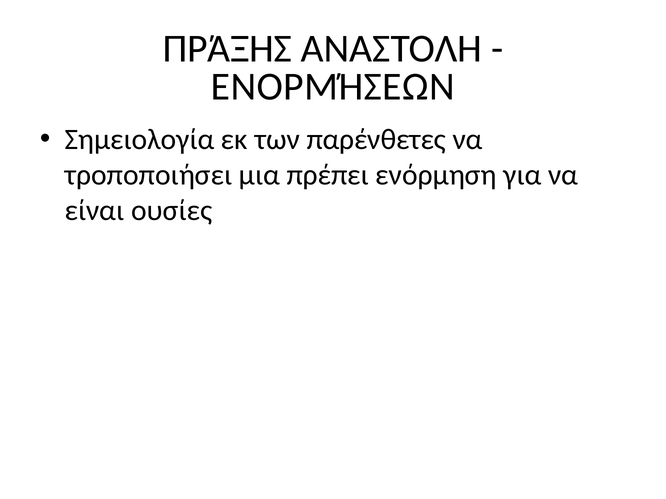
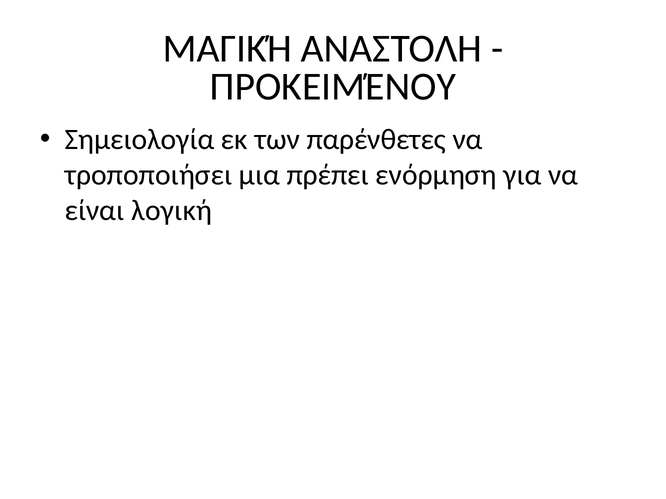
ΠΡΆΞΗΣ: ΠΡΆΞΗΣ -> ΜΑΓΙΚΉ (227, 48)
ΕΝΟΡΜΉΣΕΩΝ: ΕΝΟΡΜΉΣΕΩΝ -> ΠΡΟΚΕΙΜΈΝΟΥ (333, 87)
ουσίες: ουσίες -> λογική (172, 211)
